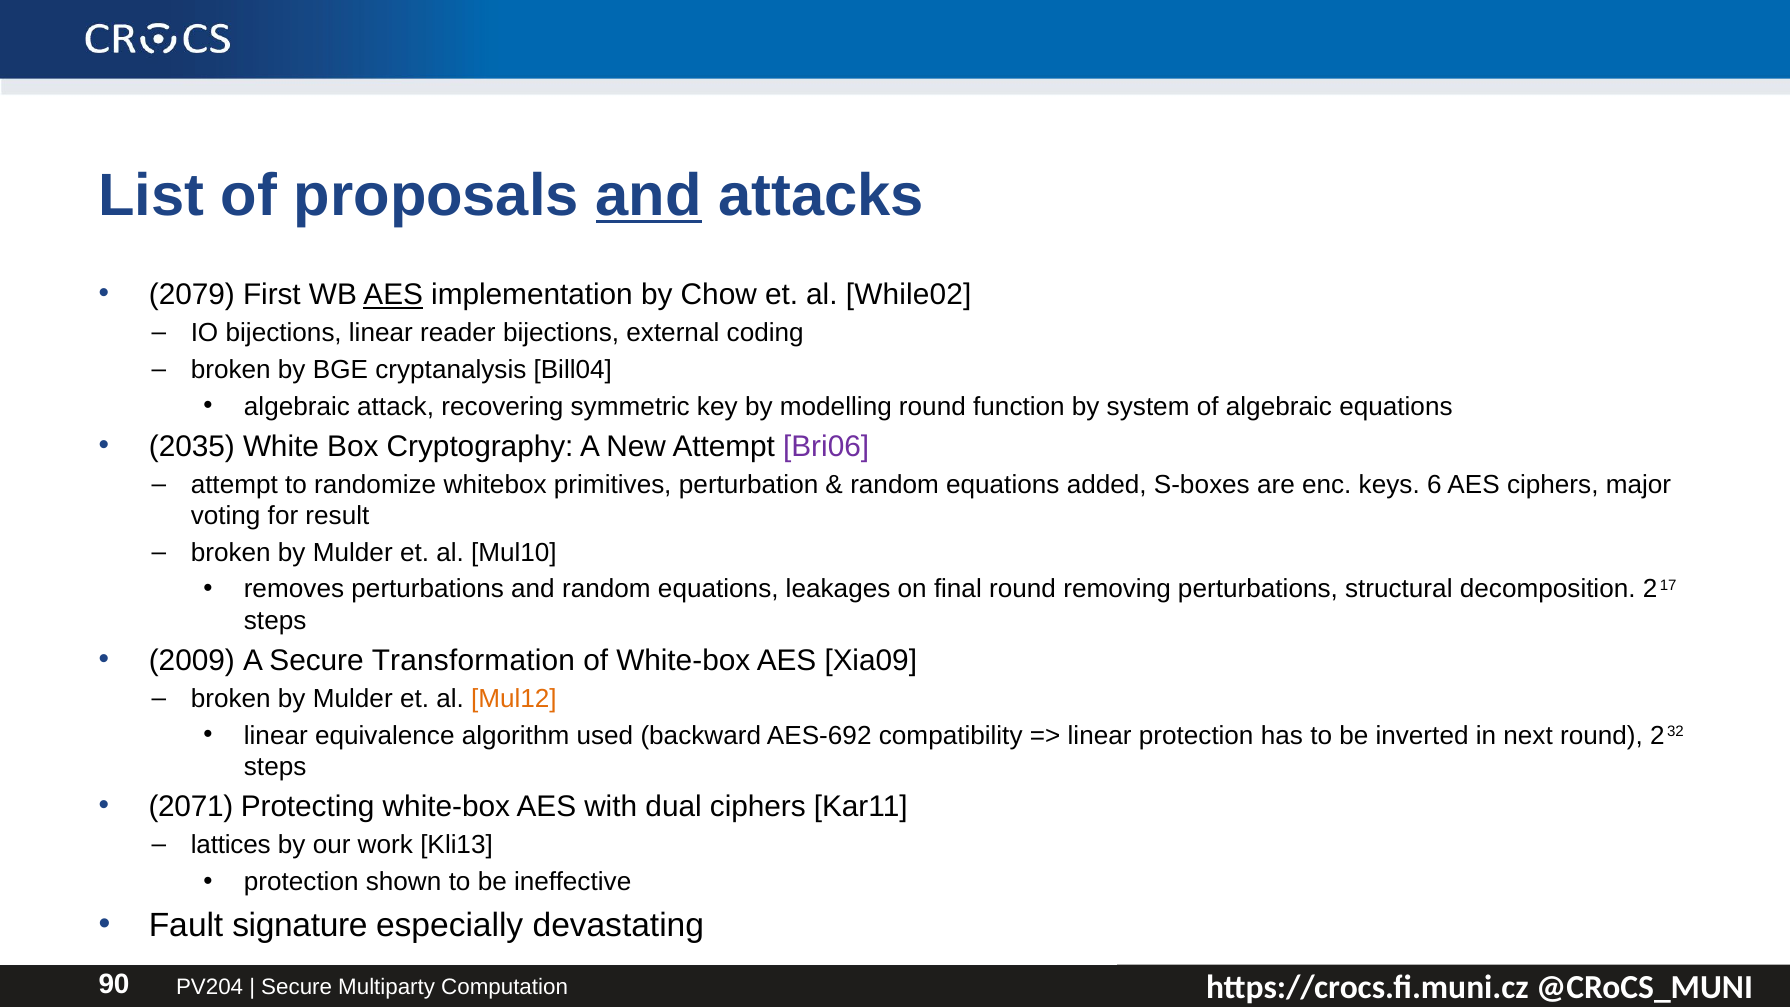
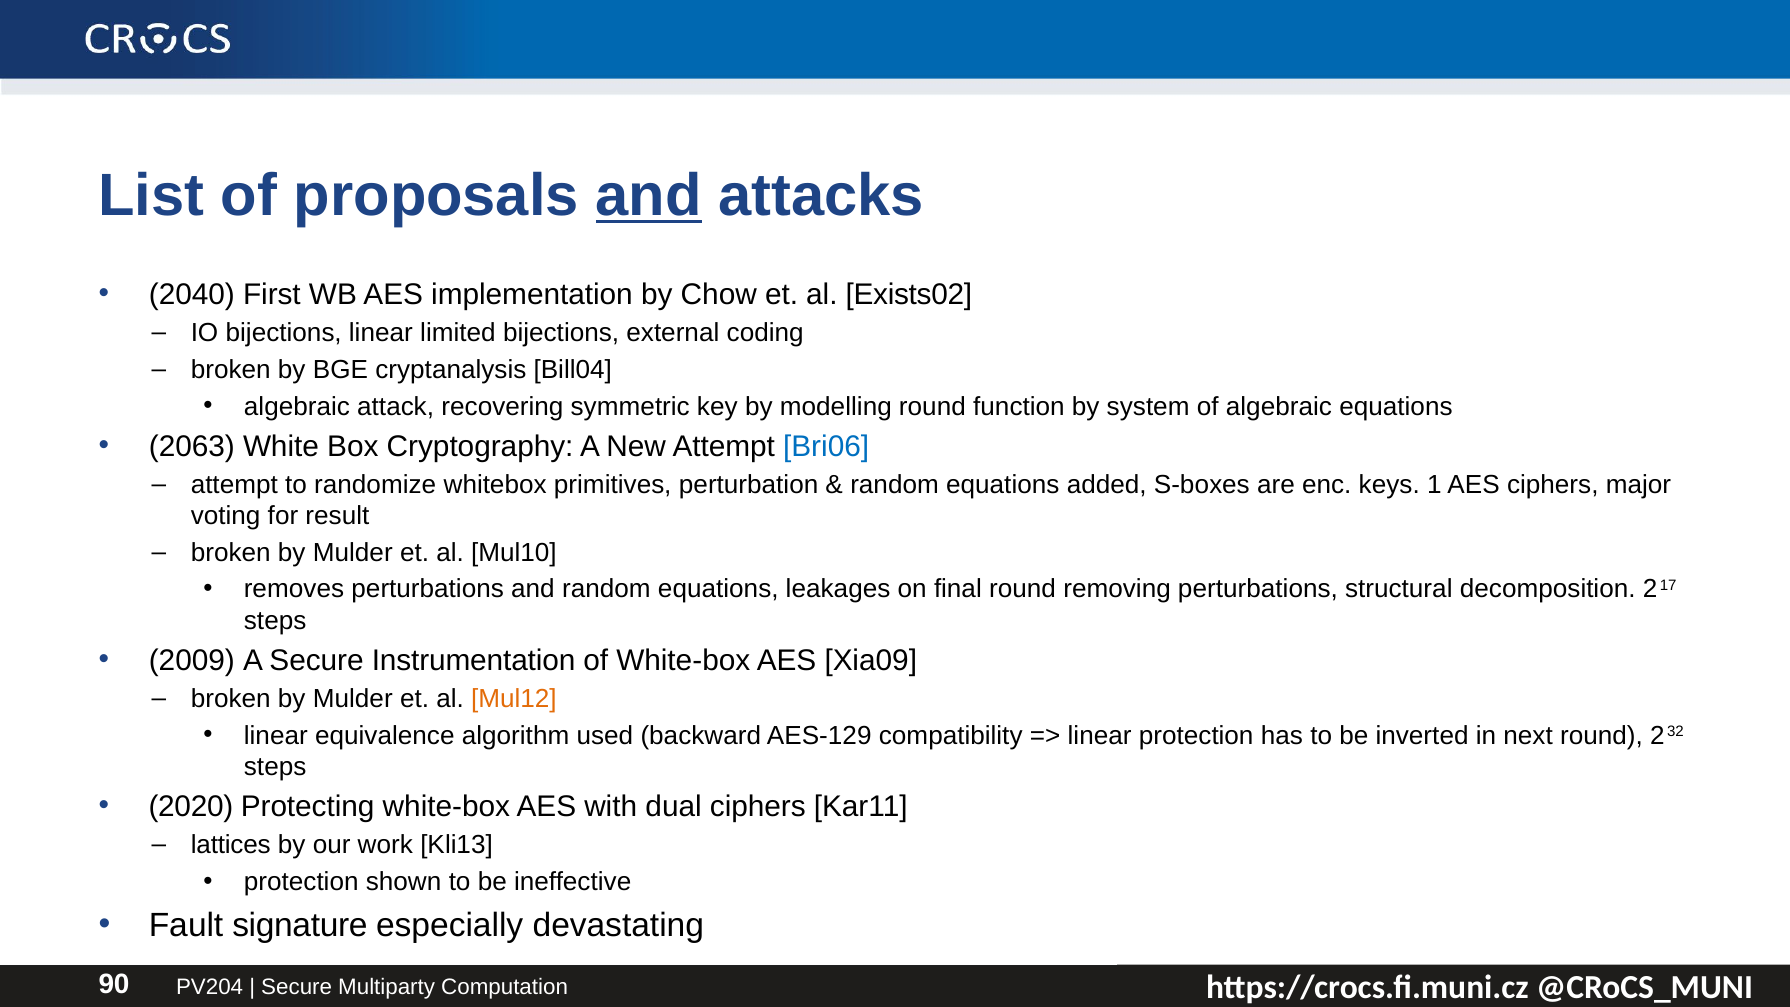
2079: 2079 -> 2040 (192, 295)
AES underline: present -> none (393, 295)
While02: While02 -> Exists02 (909, 295)
reader: reader -> limited (458, 333)
2035: 2035 -> 2063 (192, 446)
Bri06 colour: purple -> blue (826, 446)
6: 6 -> 1 (1434, 485)
Transformation: Transformation -> Instrumentation (474, 660)
AES-692: AES-692 -> AES-129 (819, 736)
2071: 2071 -> 2020 (191, 807)
